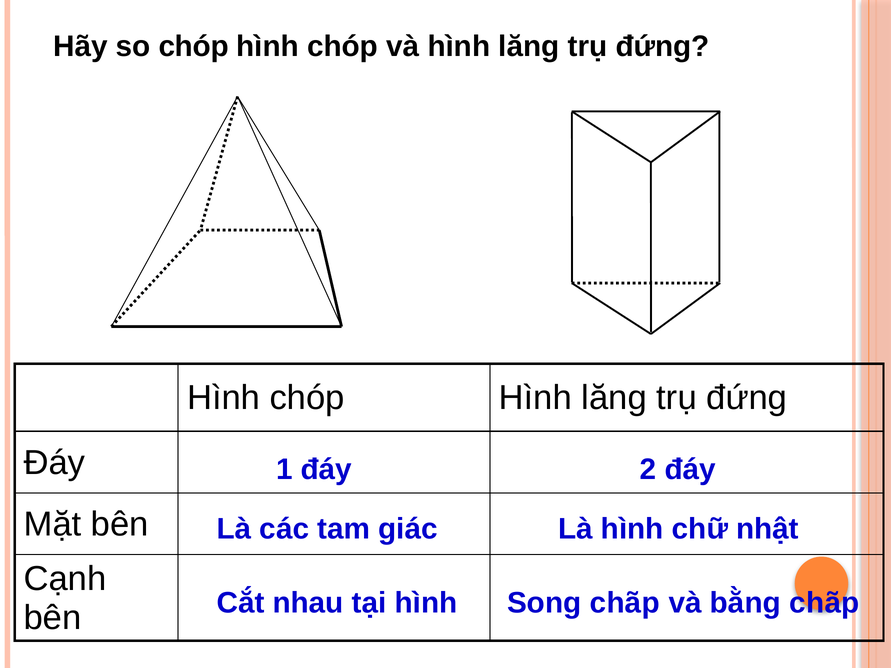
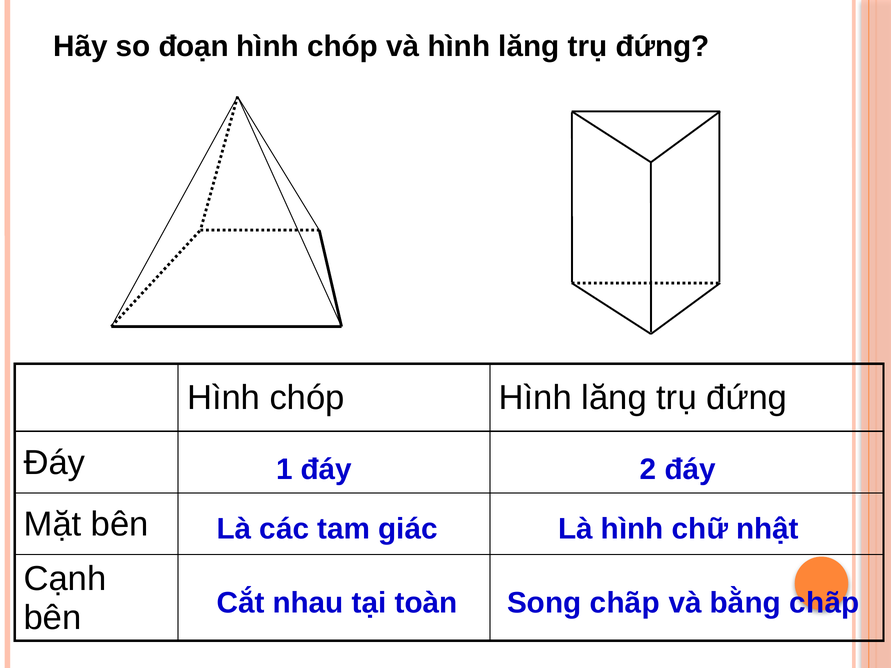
so chóp: chóp -> đoạn (194, 47)
tại hình: hình -> toàn (426, 603)
